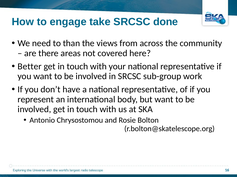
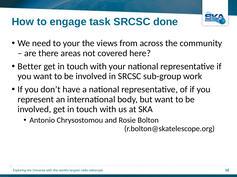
take: take -> task (100, 22)
to than: than -> your (71, 43)
